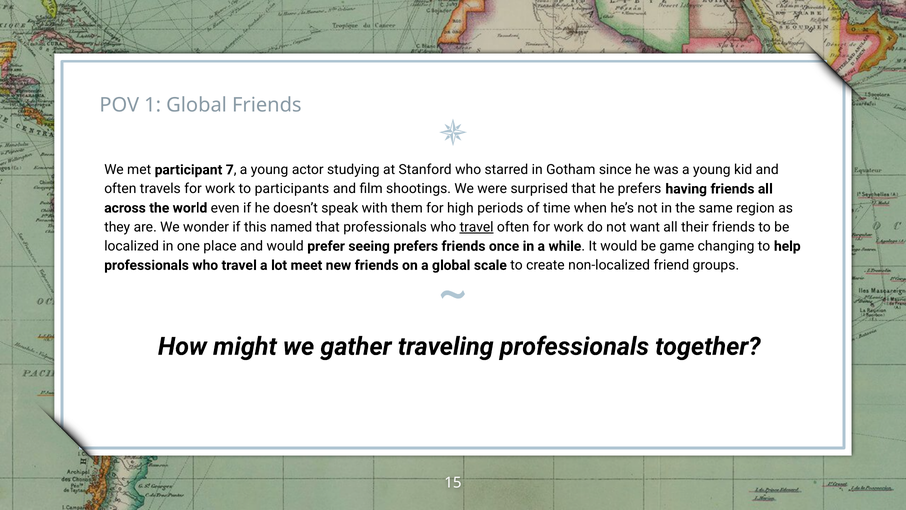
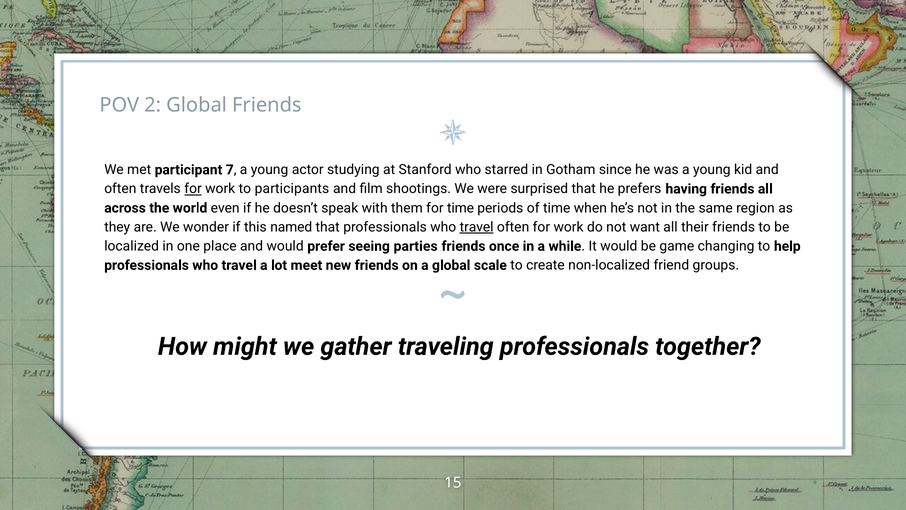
1: 1 -> 2 (153, 105)
for underline: none -> present (193, 189)
for high: high -> time (460, 208)
seeing prefers: prefers -> parties (416, 246)
